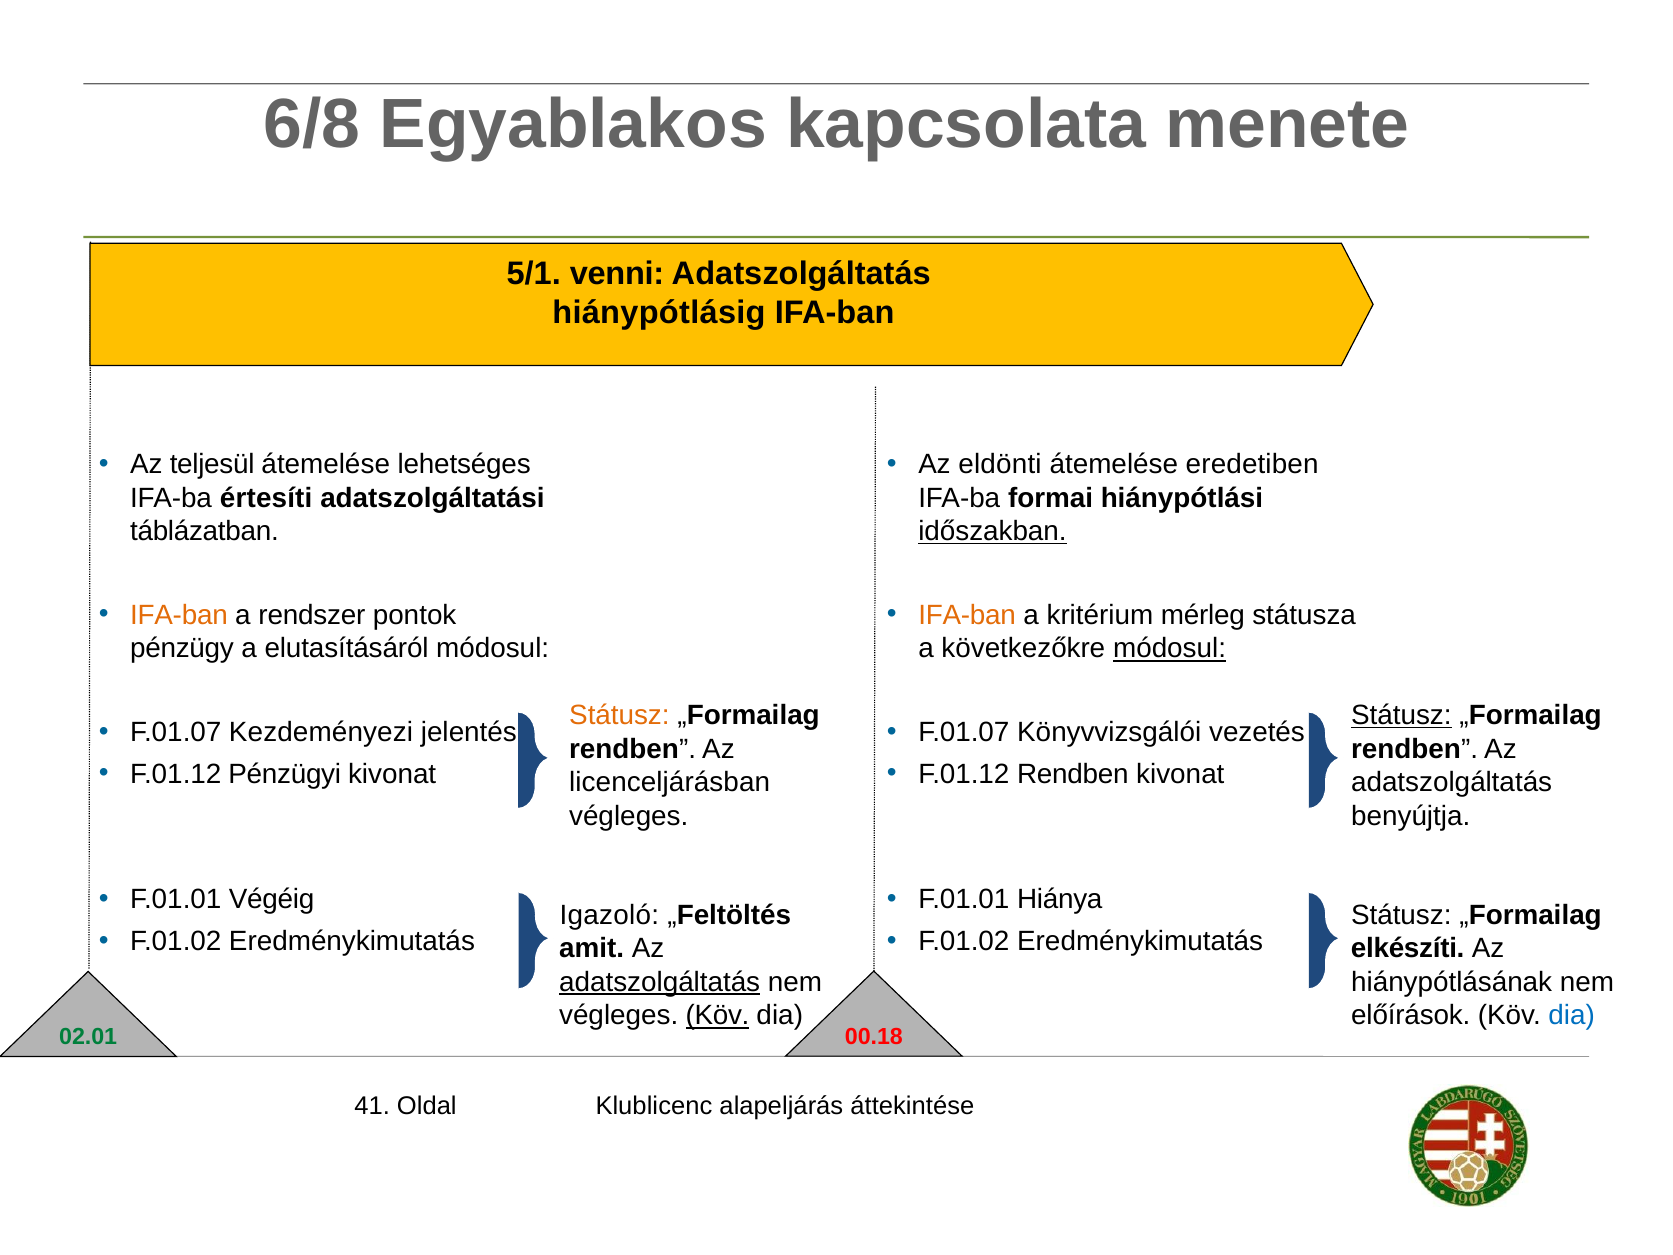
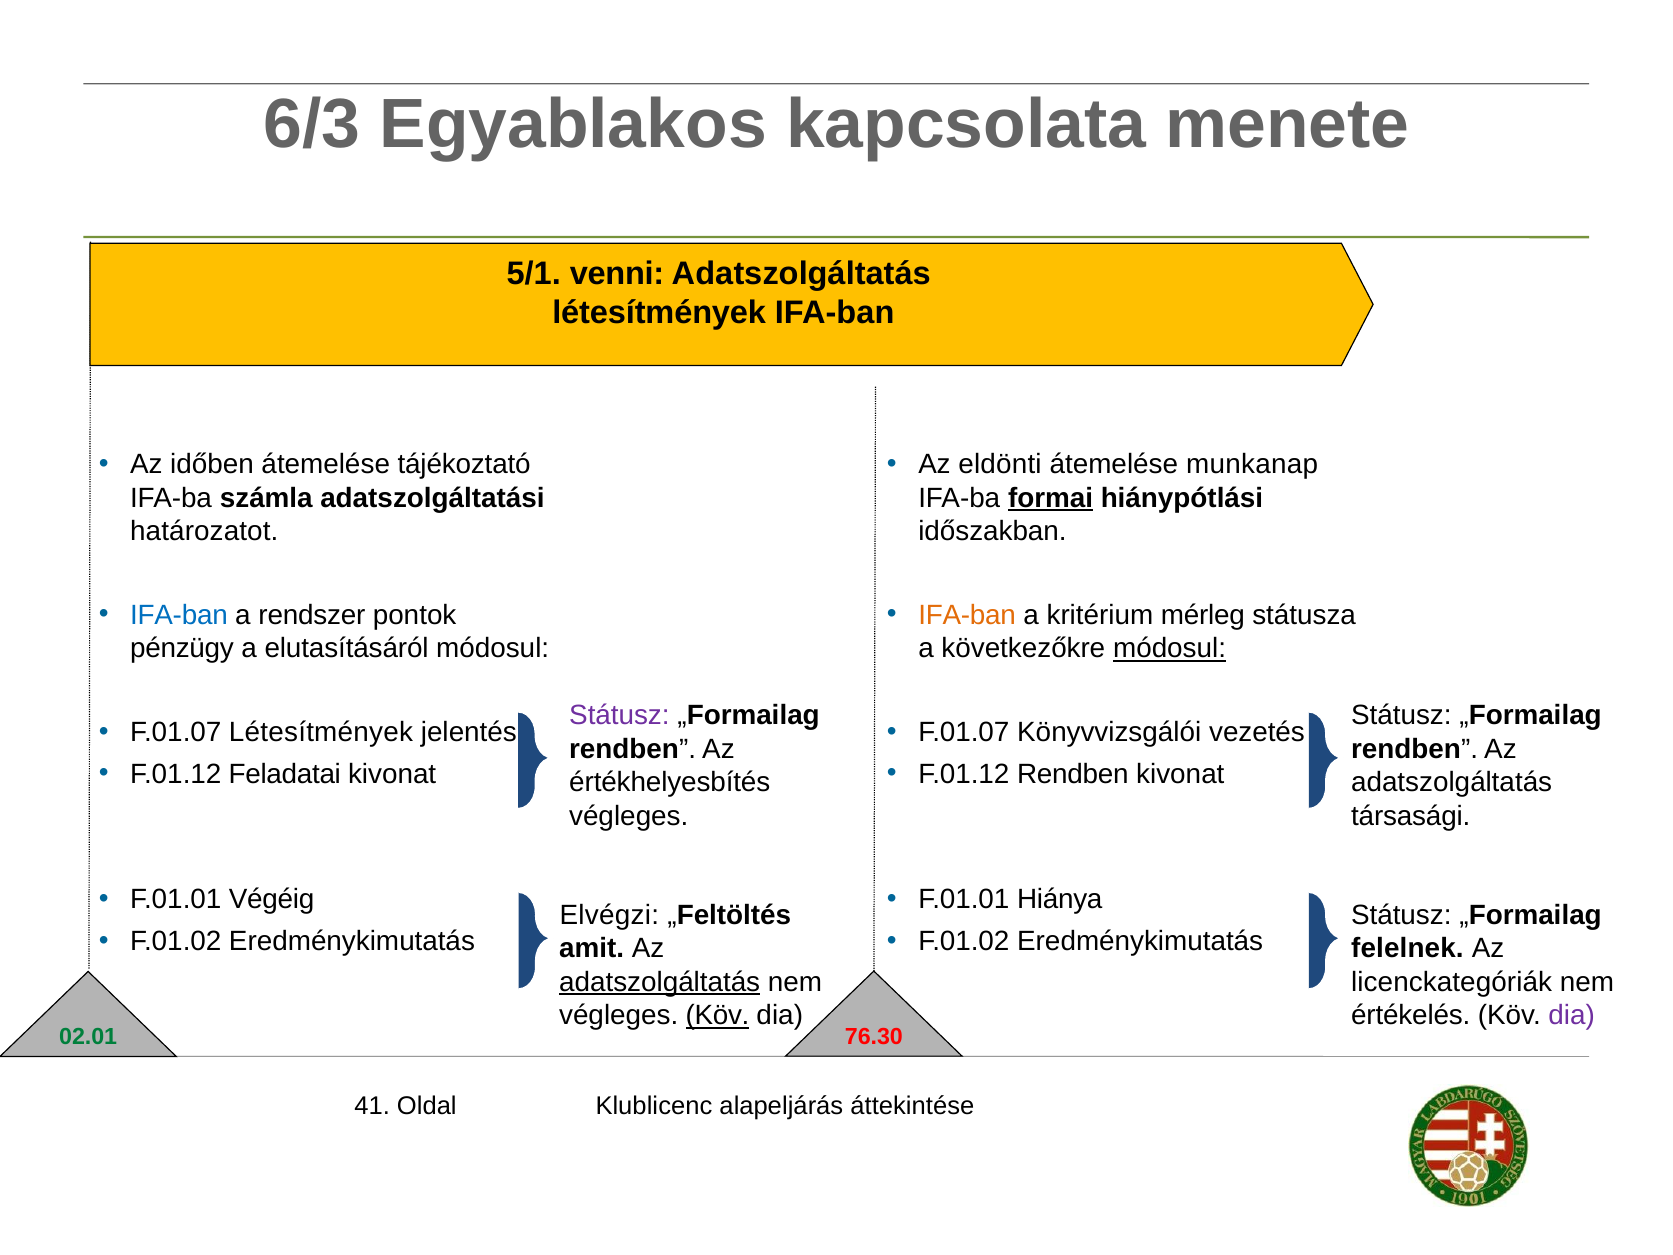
6/8: 6/8 -> 6/3 (312, 124)
hiánypótlásig: hiánypótlásig -> létesítmények (659, 312)
teljesül: teljesül -> időben (212, 465)
lehetséges: lehetséges -> tájékoztató (464, 465)
eredetiben: eredetiben -> munkanap (1252, 465)
értesíti: értesíti -> számla (266, 498)
formai underline: none -> present (1051, 498)
táblázatban: táblázatban -> határozatot (204, 532)
időszakban underline: present -> none (992, 532)
IFA-ban colour: orange -> blue (179, 615)
Státusz colour: orange -> purple (619, 715)
Státusz underline: present -> none (1401, 715)
F.01.07 Kezdeményezi: Kezdeményezi -> Létesítmények (321, 732)
Pénzügyi: Pénzügyi -> Feladatai (285, 774)
licenceljárásban: licenceljárásban -> értékhelyesbítés (670, 782)
benyújtja: benyújtja -> társasági (1411, 816)
Igazoló: Igazoló -> Elvégzi (609, 915)
elkészíti: elkészíti -> felelnek (1407, 949)
hiánypótlásának: hiánypótlásának -> licenckategóriák (1452, 982)
előírások: előírások -> értékelés (1411, 1015)
dia colour: blue -> purple (1572, 1015)
00.18: 00.18 -> 76.30 (874, 1036)
